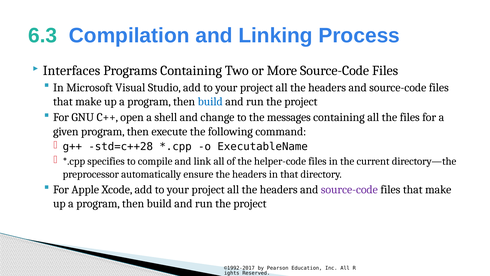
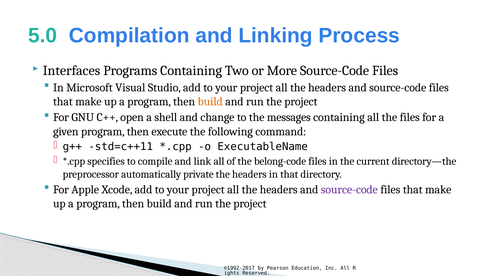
6.3: 6.3 -> 5.0 (43, 35)
build colour: blue -> orange (210, 102)
std=c++28: std=c++28 -> std=c++11 (121, 147)
helper-code: helper-code -> belong-code (280, 161)
ensure: ensure -> private (198, 174)
